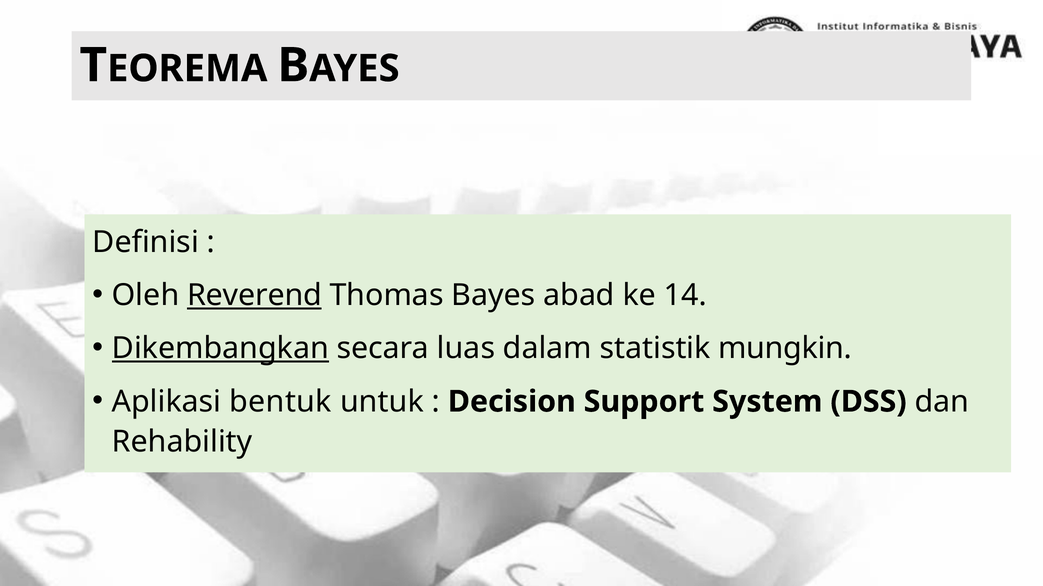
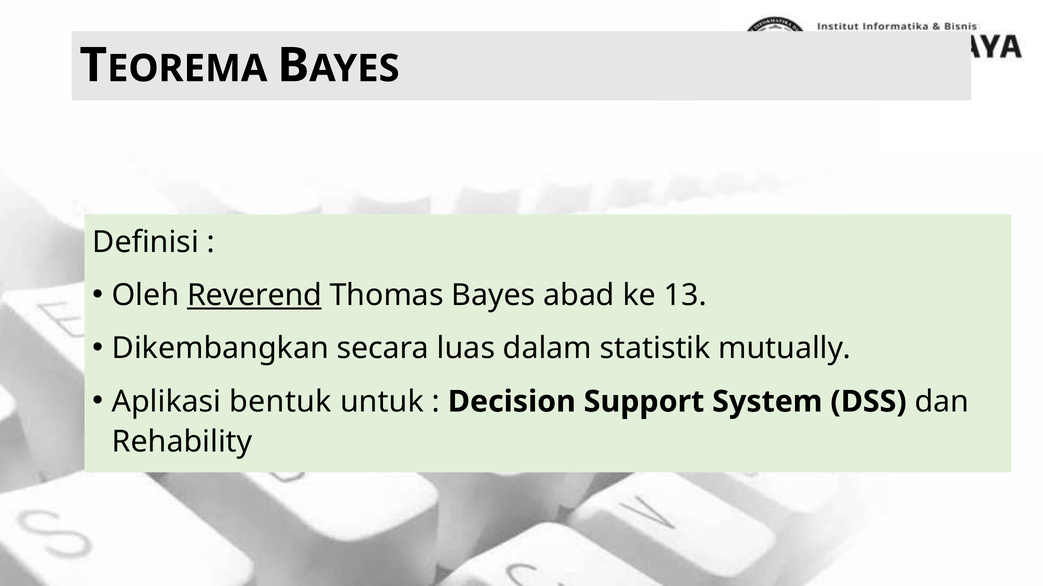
14: 14 -> 13 (685, 296)
Dikembangkan underline: present -> none (220, 349)
mungkin: mungkin -> mutually (785, 349)
